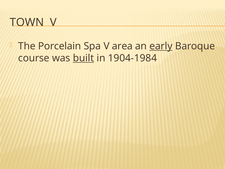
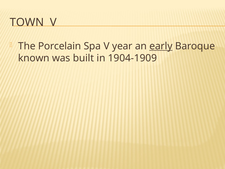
area: area -> year (122, 46)
course: course -> known (34, 58)
built underline: present -> none (83, 58)
1904-1984: 1904-1984 -> 1904-1909 (132, 58)
